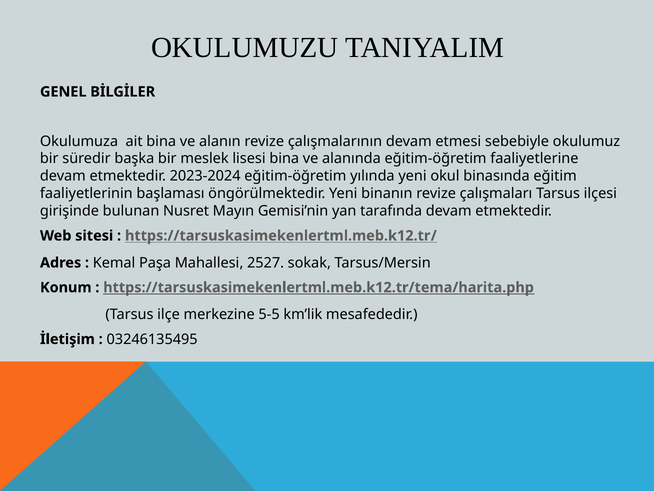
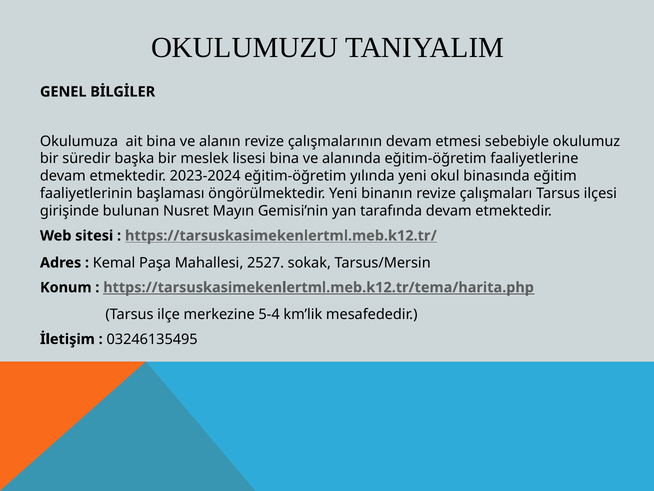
5-5: 5-5 -> 5-4 (269, 314)
